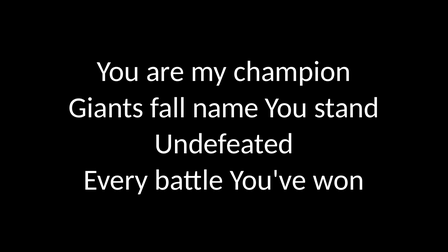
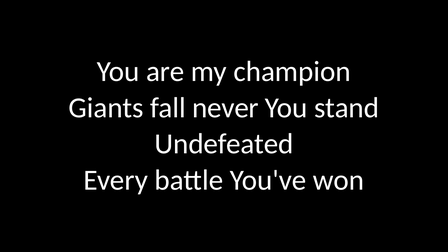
name: name -> never (226, 108)
